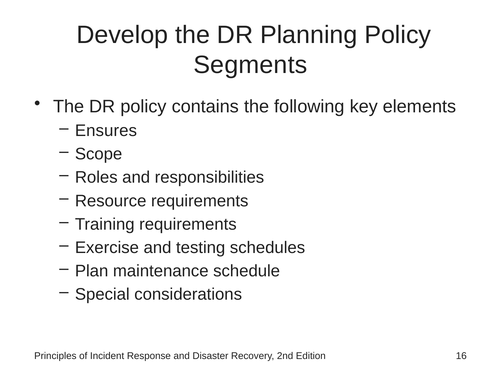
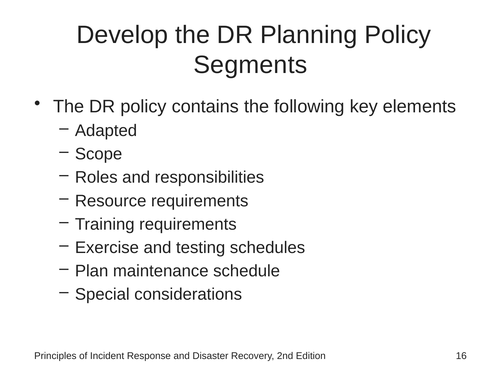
Ensures: Ensures -> Adapted (106, 131)
